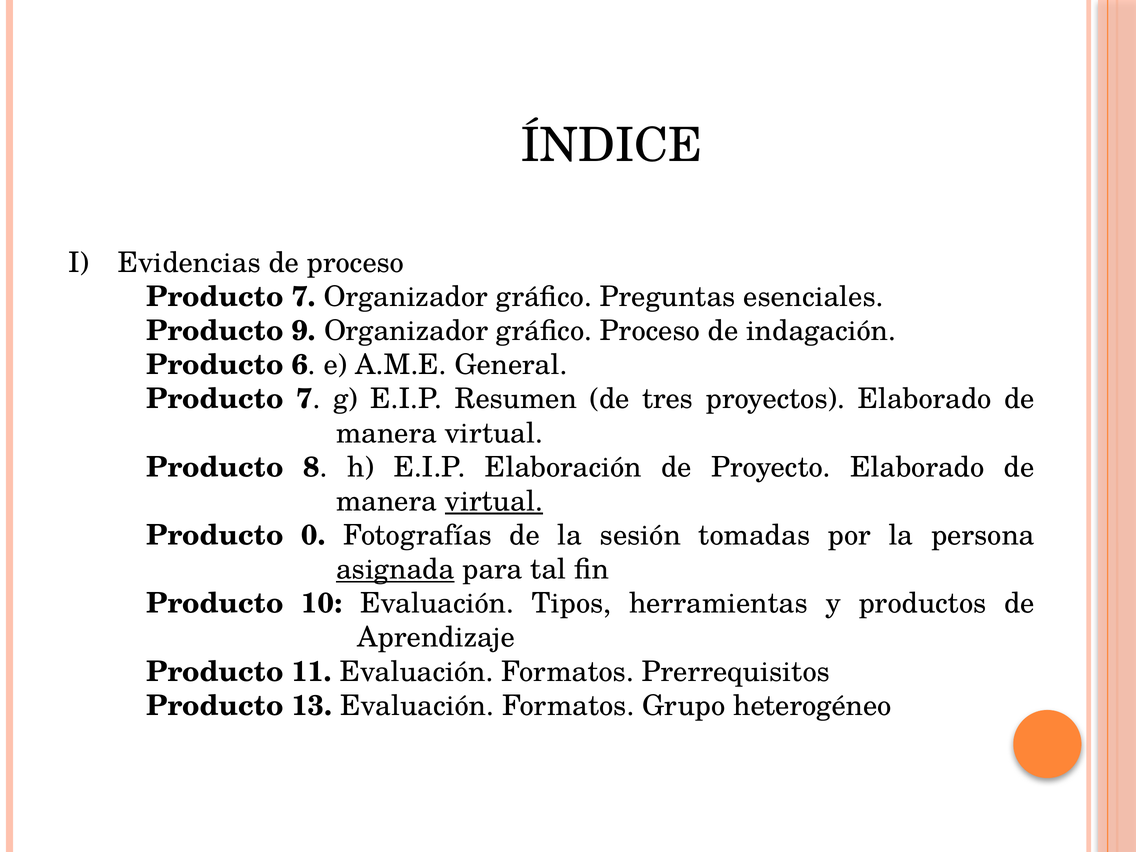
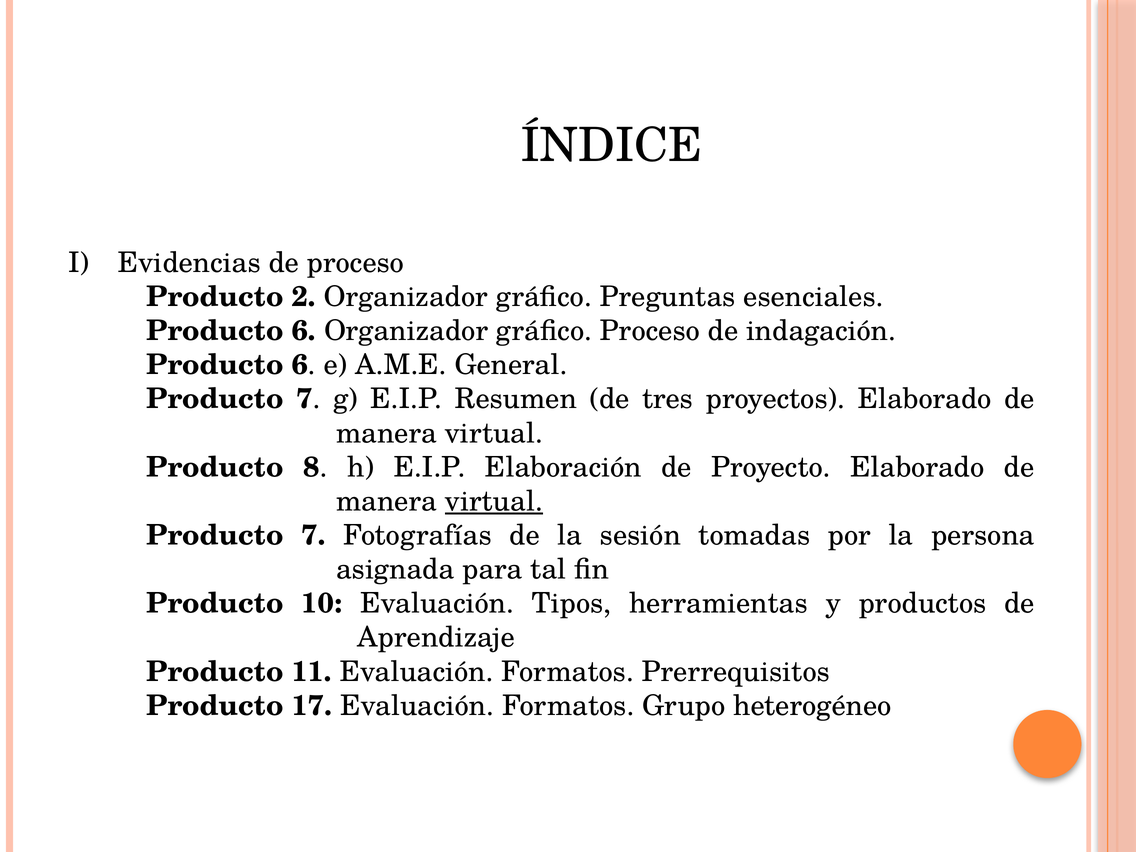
7: 7 -> 2 (304, 297)
9: 9 -> 6 (304, 331)
0: 0 -> 7 (313, 535)
asignada underline: present -> none (395, 569)
13: 13 -> 17 (312, 706)
